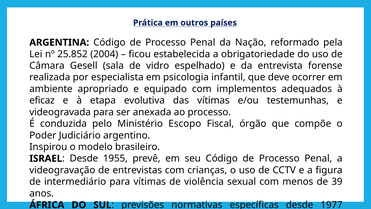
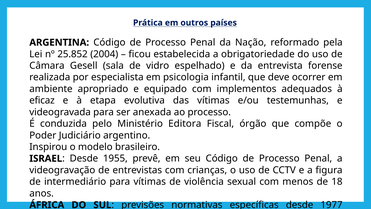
Escopo: Escopo -> Editora (185, 124)
39: 39 -> 18 (337, 181)
